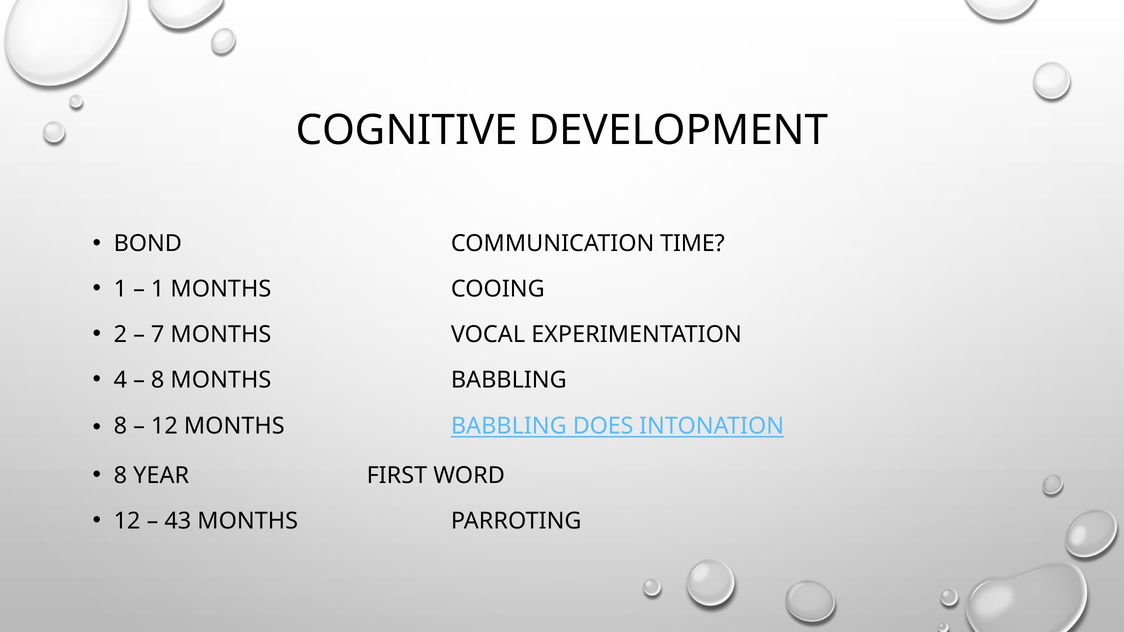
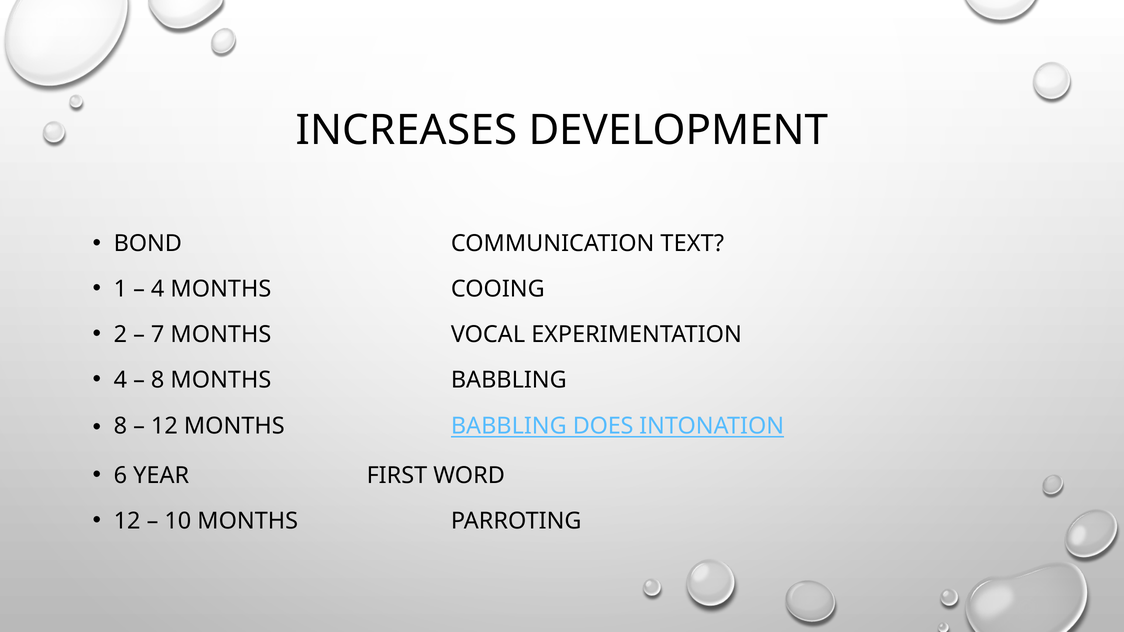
COGNITIVE: COGNITIVE -> INCREASES (406, 130)
TIME: TIME -> TEXT (692, 244)
1: 1 -> 4 (158, 289)
8: 8 -> 6 (120, 476)
43: 43 -> 10 (178, 521)
